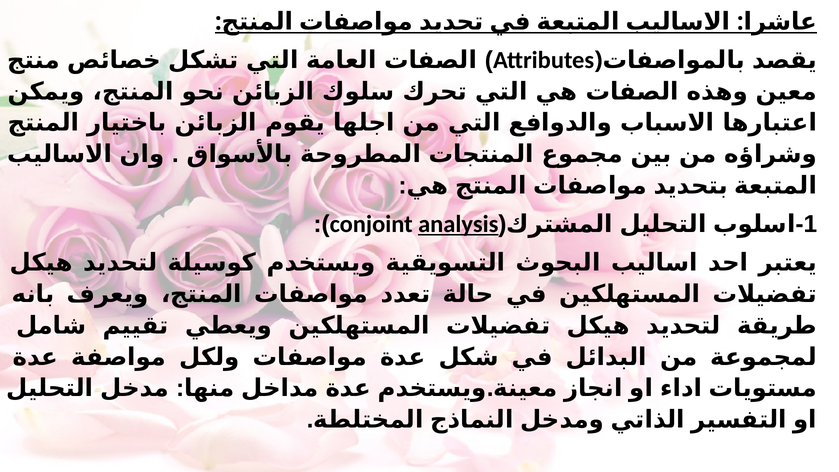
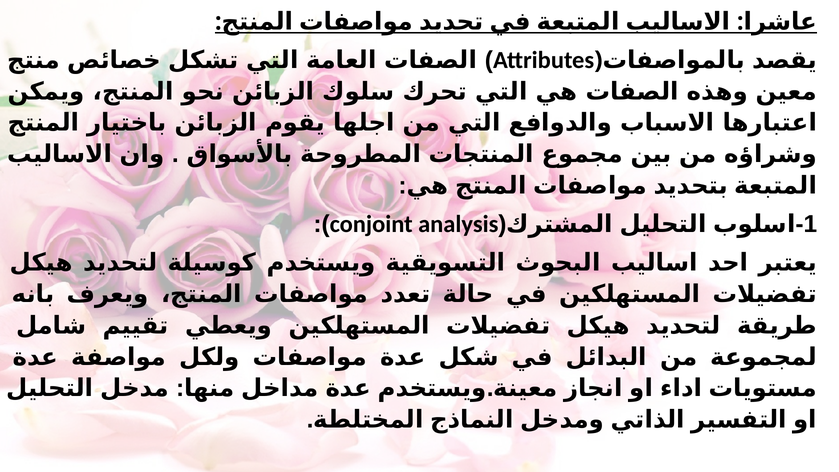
analysis underline: present -> none (458, 224)
